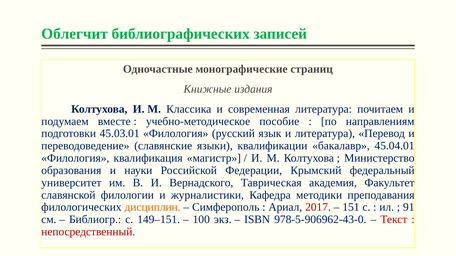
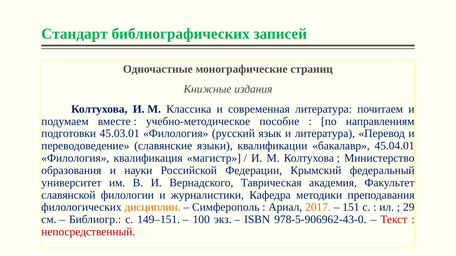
Облегчит: Облегчит -> Стандарт (75, 34)
2017 colour: red -> orange (318, 208)
91: 91 -> 29 (409, 208)
